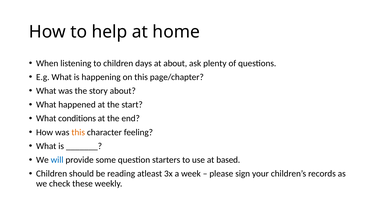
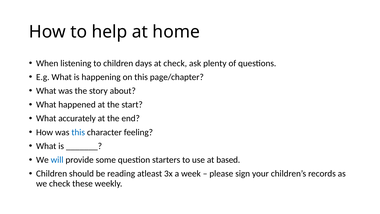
at about: about -> check (175, 63)
conditions: conditions -> accurately (77, 118)
this colour: orange -> blue (78, 132)
